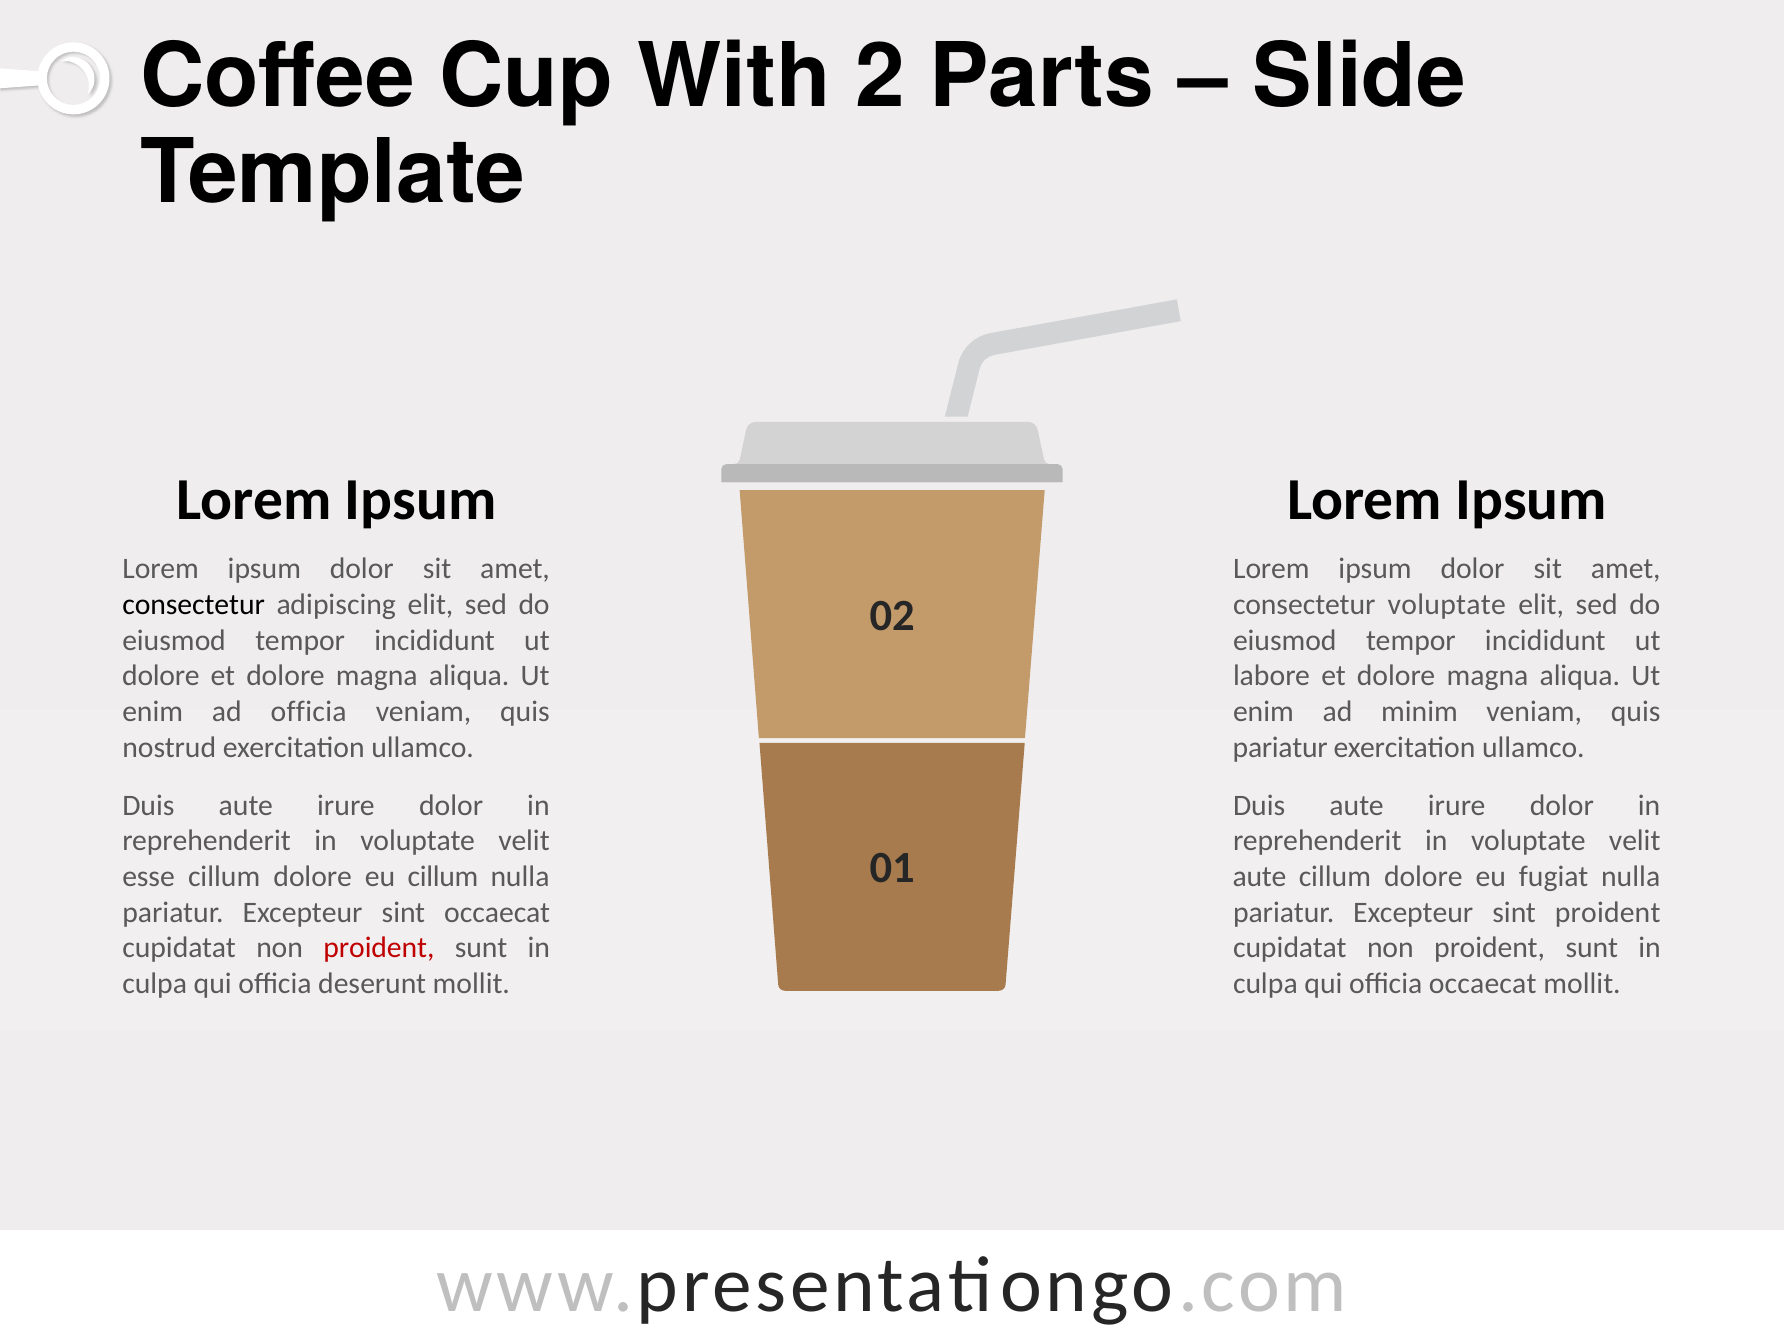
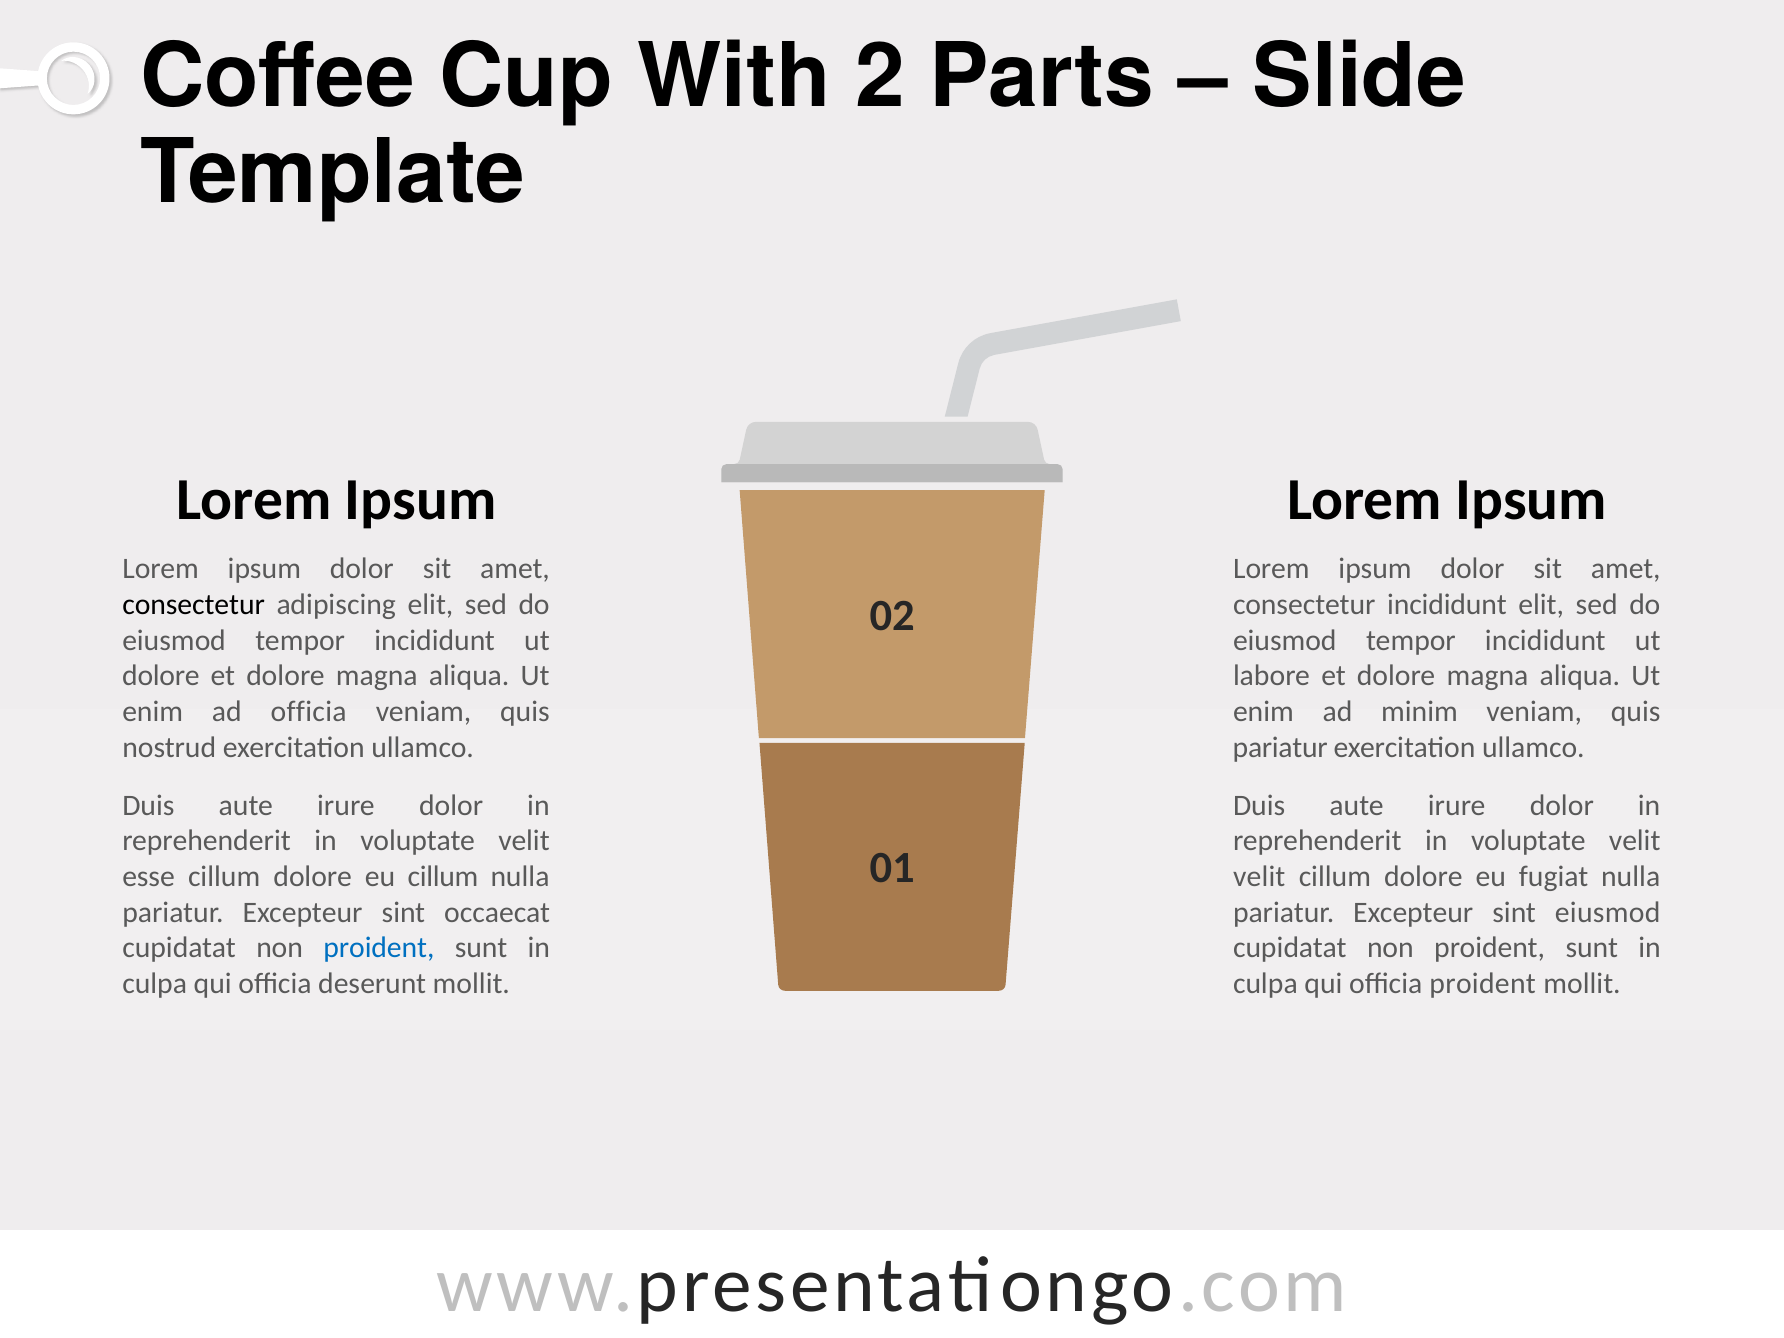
consectetur voluptate: voluptate -> incididunt (1447, 605)
aute: aute -> velit (1259, 877)
sint proident: proident -> eiusmod (1608, 912)
proident colour: red -> blue (379, 948)
officia occaecat: occaecat -> proident (1483, 984)
